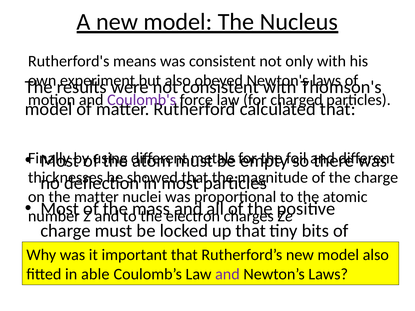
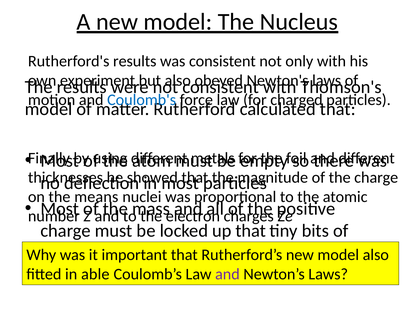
Rutherford's means: means -> results (135, 61)
Coulomb's colour: purple -> blue (142, 100)
the matter: matter -> means (96, 197)
